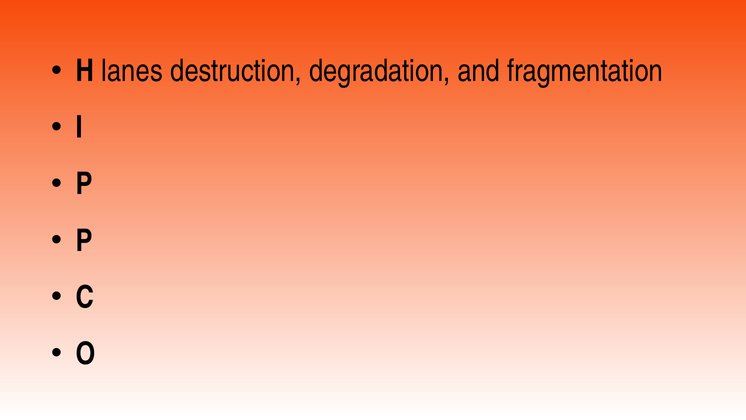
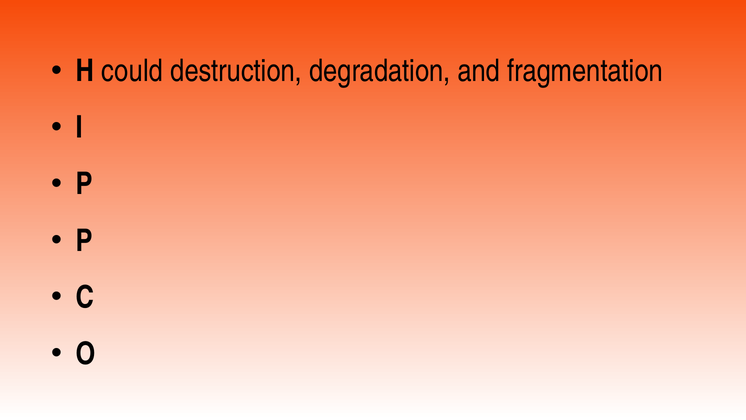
lanes: lanes -> could (132, 71)
